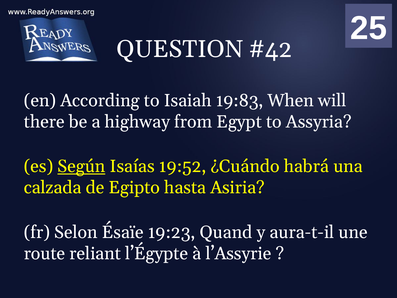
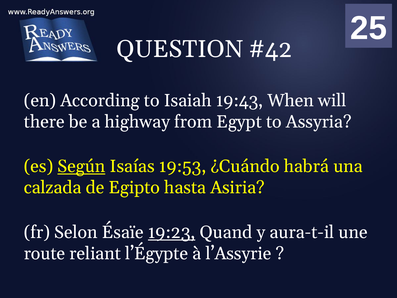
19:83: 19:83 -> 19:43 (239, 100)
19:52: 19:52 -> 19:53 (183, 166)
19:23 underline: none -> present (172, 232)
